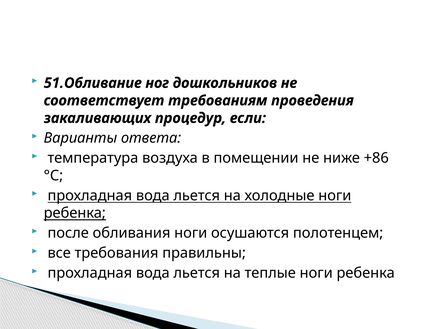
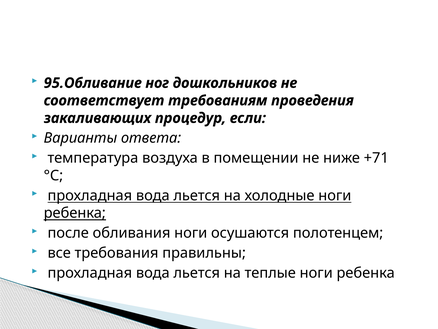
51.Обливание: 51.Обливание -> 95.Обливание (93, 83)
+86: +86 -> +71 (376, 158)
